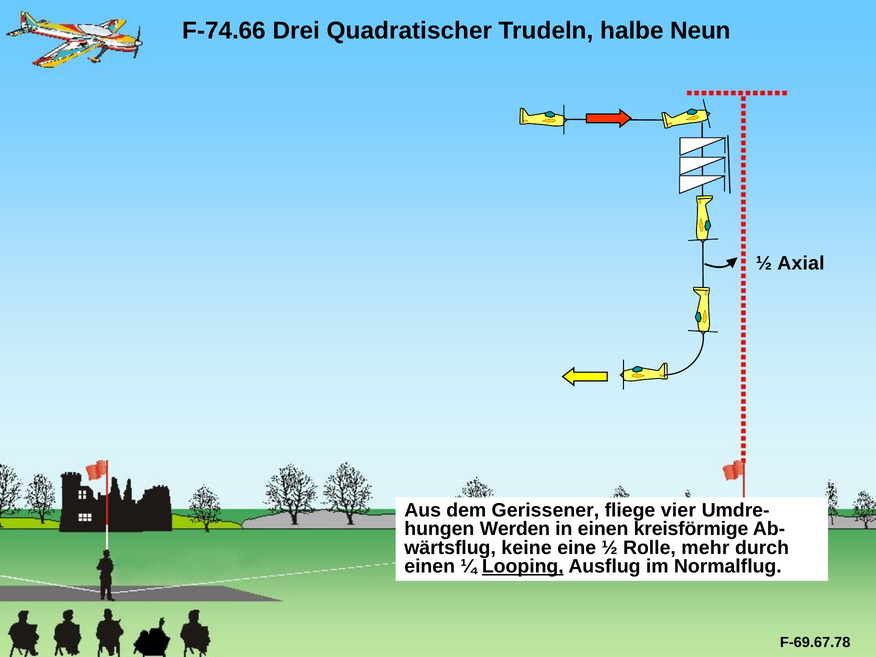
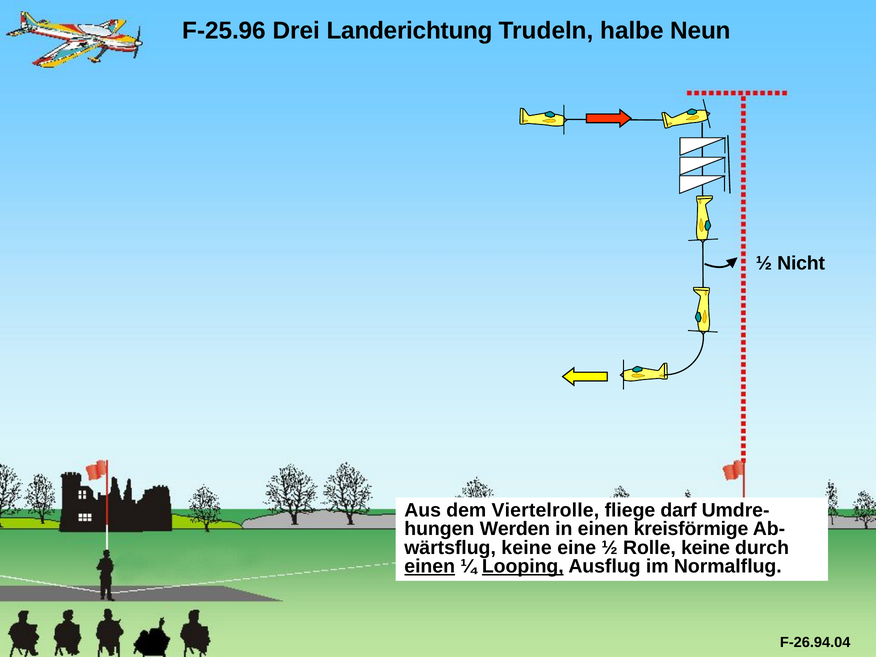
F-74.66: F-74.66 -> F-25.96 (224, 31)
Quadratischer: Quadratischer -> Landerichtung (410, 31)
Axial: Axial -> Nicht (801, 263)
Gerissener: Gerissener -> Viertelrolle (545, 510)
vier: vier -> darf (679, 510)
Rolle mehr: mehr -> keine (706, 548)
einen underline: none -> present (430, 566)
F-69.67.78: F-69.67.78 -> F-26.94.04 (815, 642)
